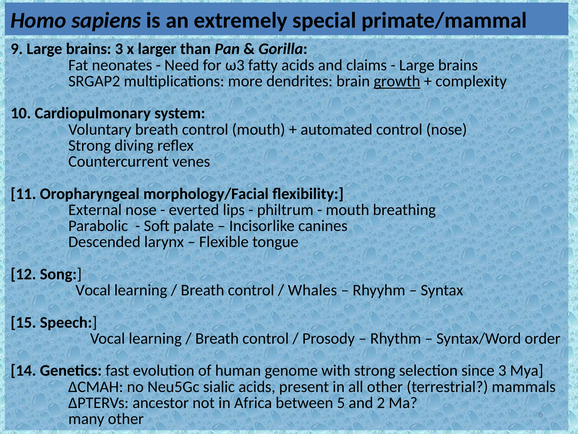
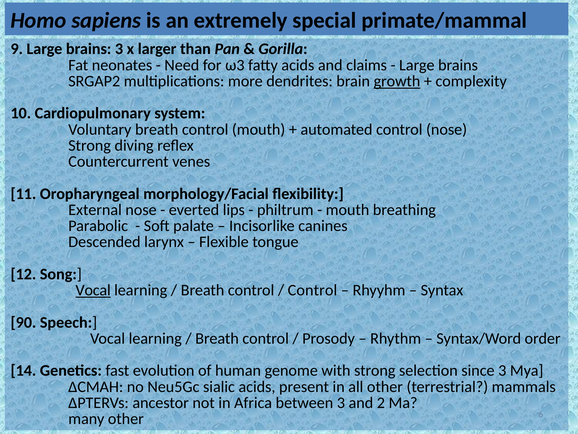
Vocal underline: none -> present (93, 290)
Whales: Whales -> Control (312, 290)
15: 15 -> 90 (23, 322)
between 5: 5 -> 3 (341, 402)
